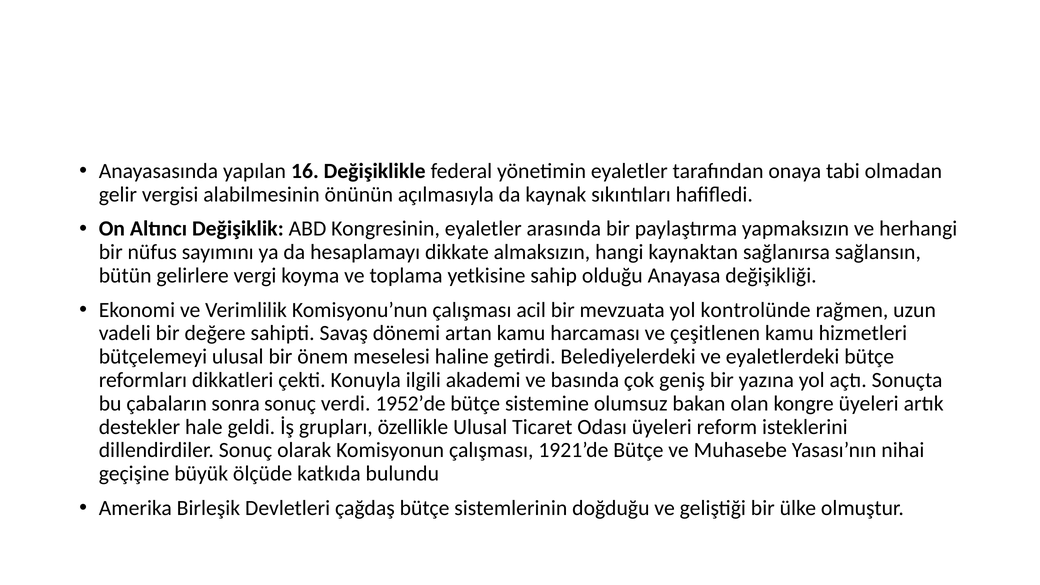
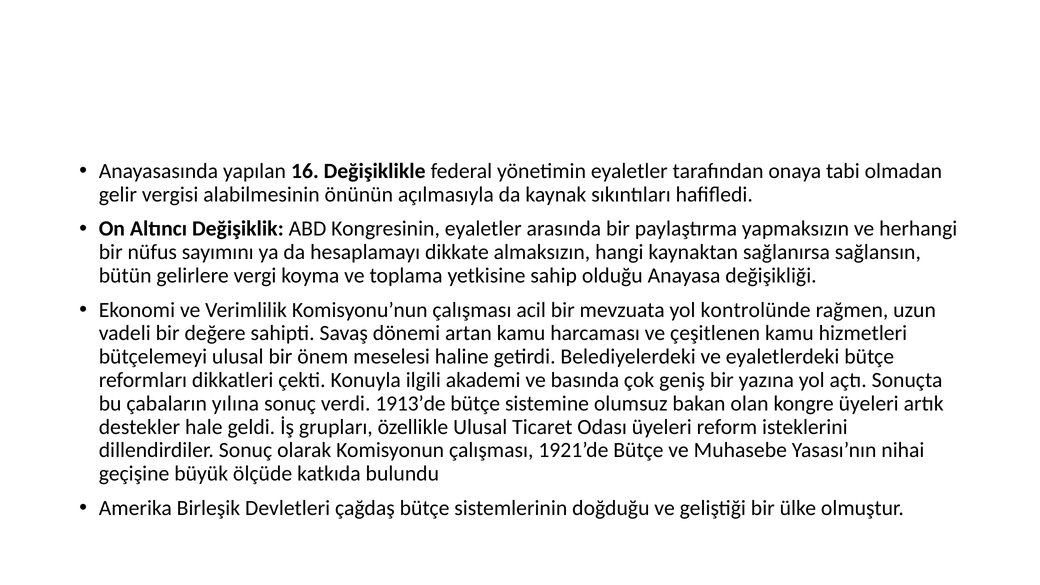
sonra: sonra -> yılına (235, 403)
1952’de: 1952’de -> 1913’de (410, 403)
